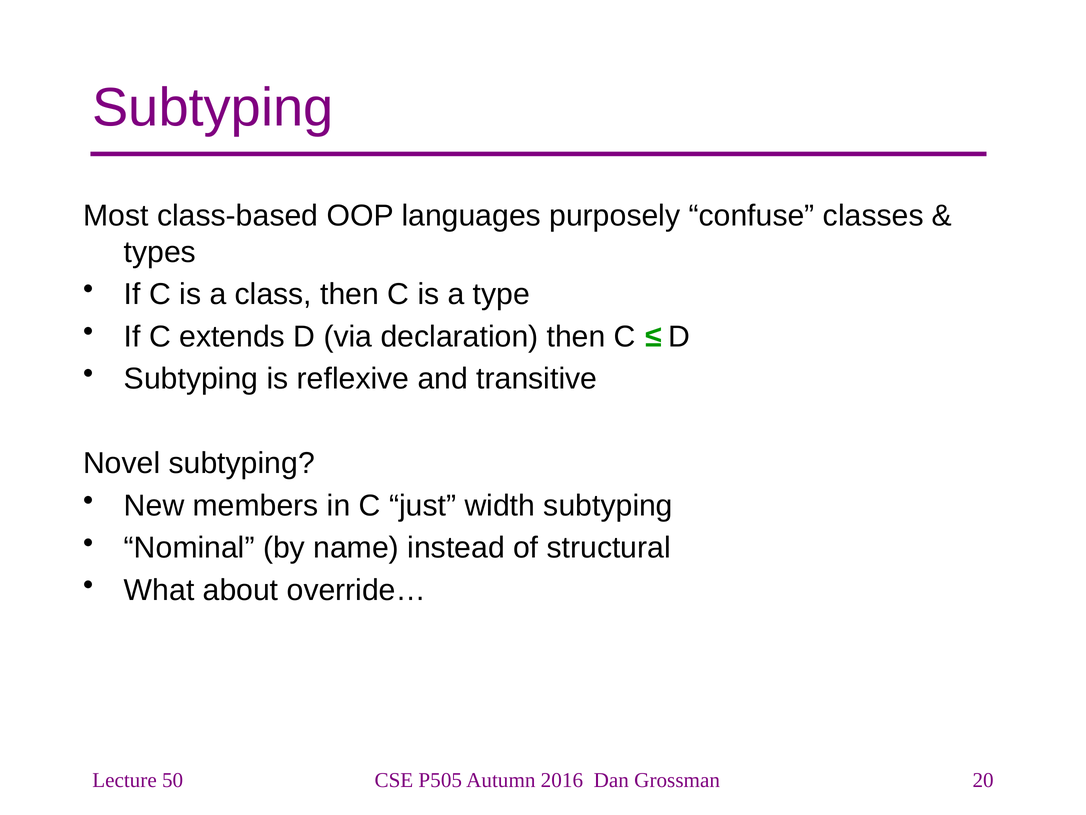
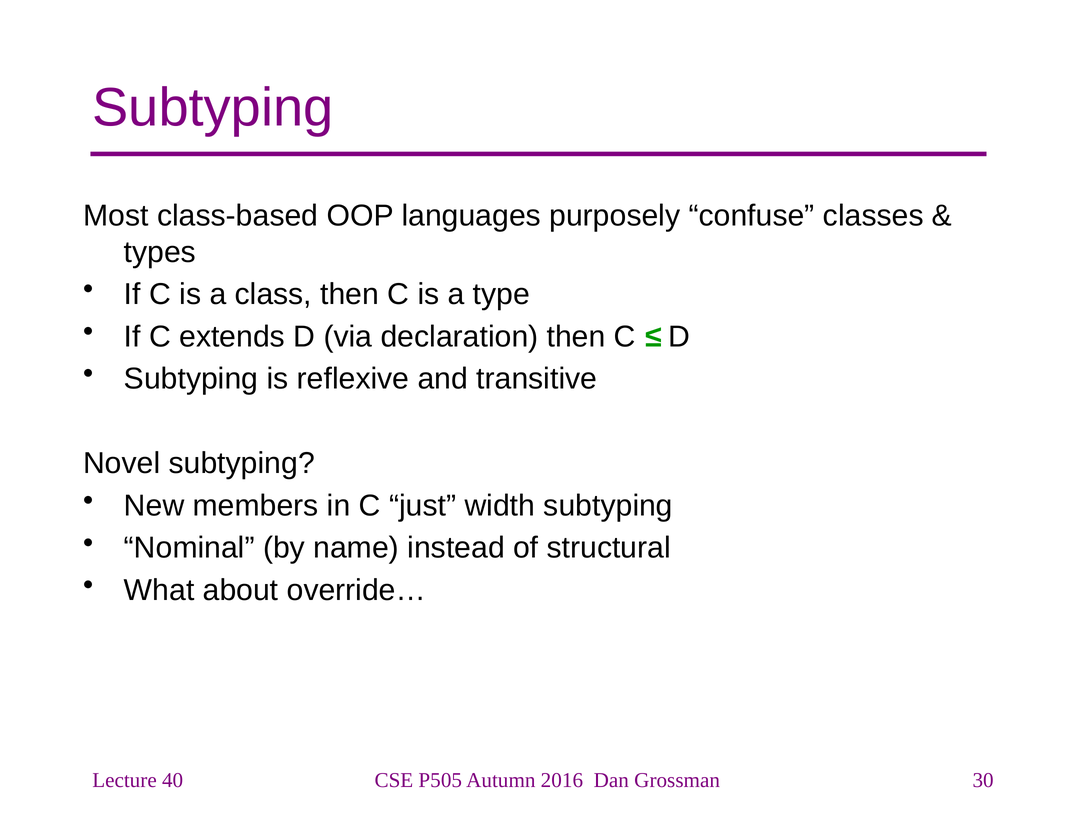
50: 50 -> 40 (173, 780)
20: 20 -> 30 (983, 780)
